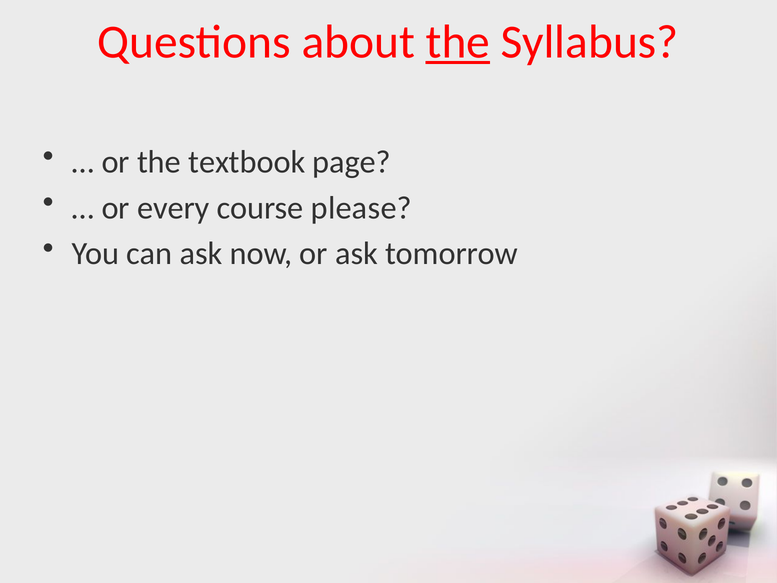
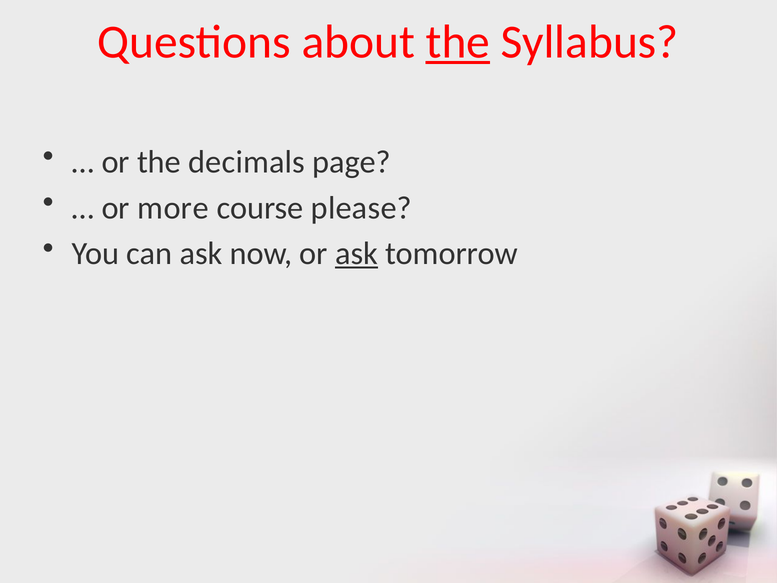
textbook: textbook -> decimals (247, 162)
every: every -> more (173, 208)
ask underline: none -> present (356, 253)
